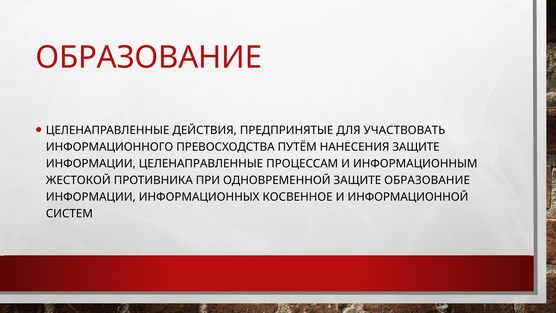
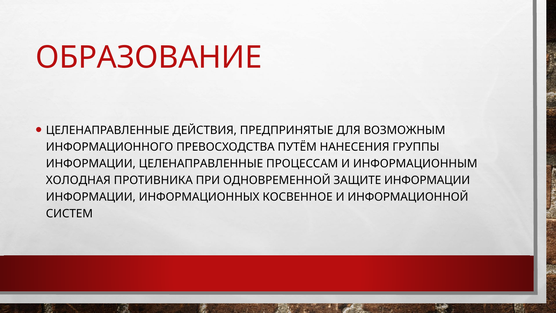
УЧАСТВОВАТЬ: УЧАСТВОВАТЬ -> ВОЗМОЖНЫМ (405, 130)
НАНЕСЕНИЯ ЗАЩИТЕ: ЗАЩИТЕ -> ГРУППЫ (416, 147)
ЖЕСТОКОЙ: ЖЕСТОКОЙ -> ХОЛОДНАЯ (78, 180)
ЗАЩИТЕ ОБРАЗОВАНИЕ: ОБРАЗОВАНИЕ -> ИНФОРМАЦИИ (427, 180)
